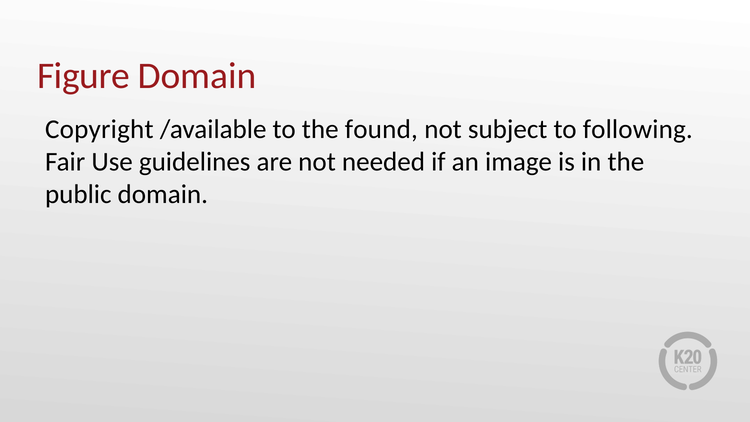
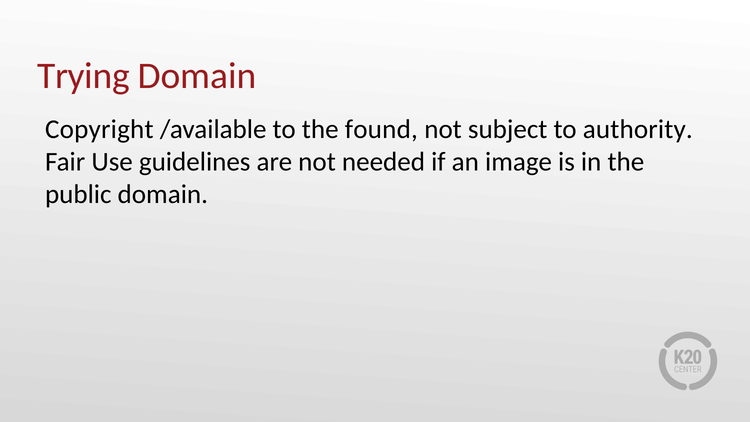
Figure: Figure -> Trying (83, 76)
following: following -> authority (638, 129)
